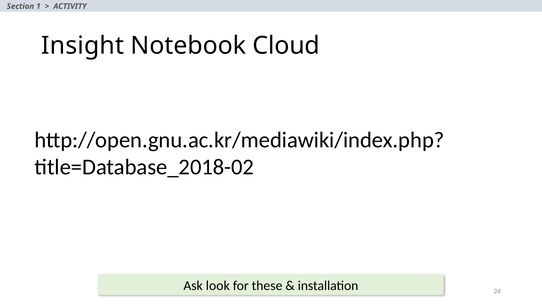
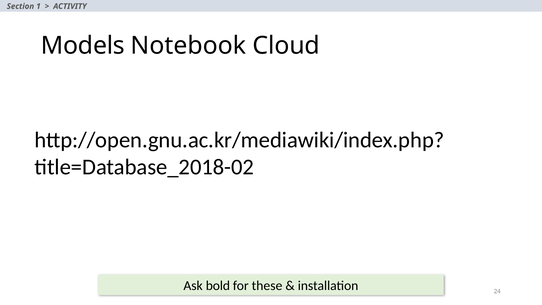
Insight: Insight -> Models (83, 46)
look: look -> bold (218, 286)
